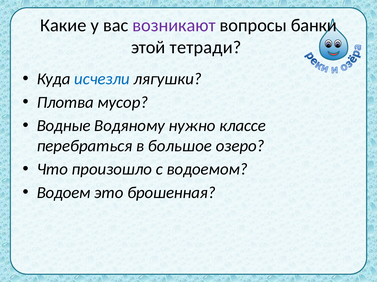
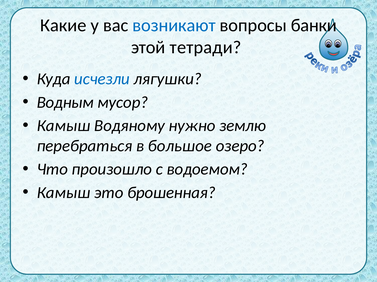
возникают colour: purple -> blue (174, 25)
Плотва: Плотва -> Водным (65, 103)
Водные: Водные -> Камыш (64, 126)
классе: классе -> землю (243, 126)
Водоем: Водоем -> Камыш (64, 193)
